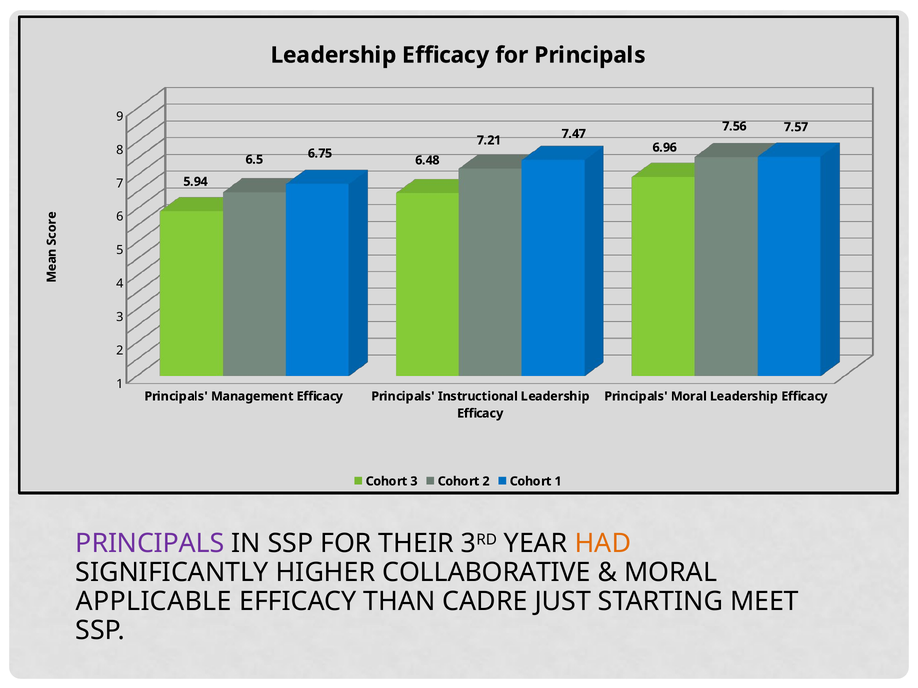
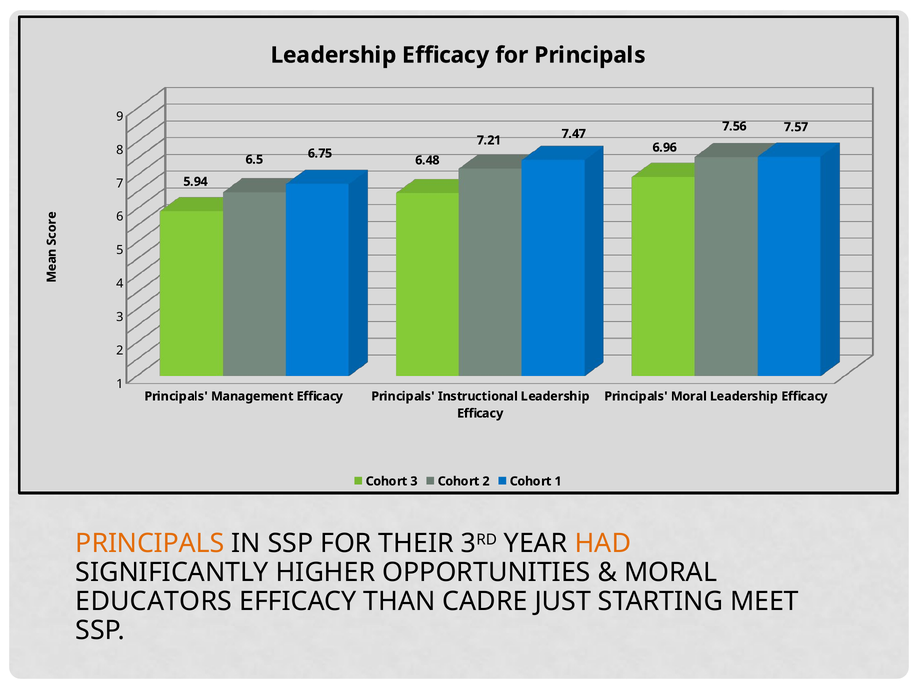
PRINCIPALS colour: purple -> orange (150, 544)
COLLABORATIVE: COLLABORATIVE -> OPPORTUNITIES (486, 573)
APPLICABLE: APPLICABLE -> EDUCATORS (154, 602)
